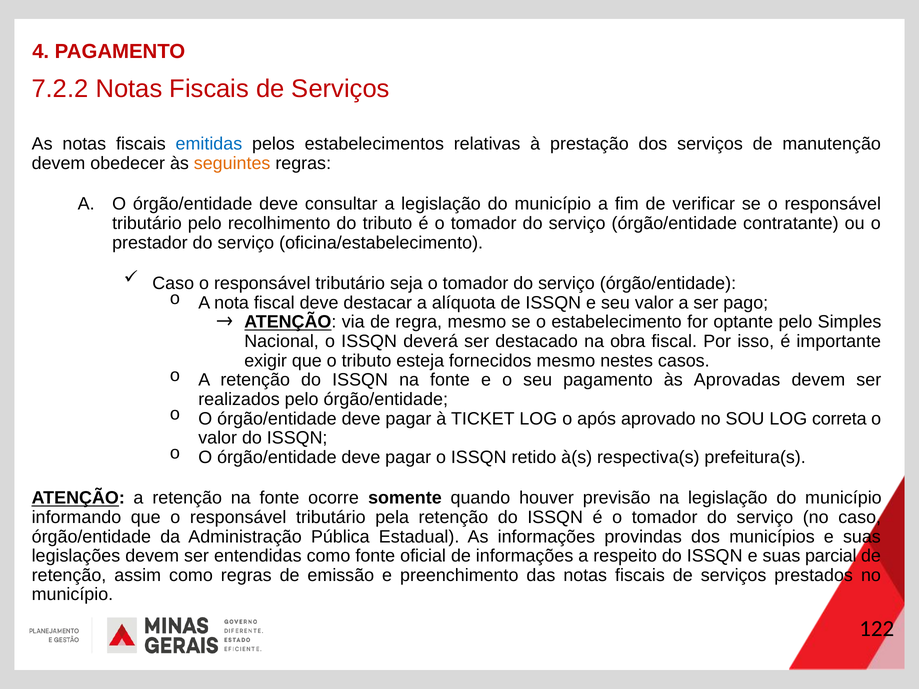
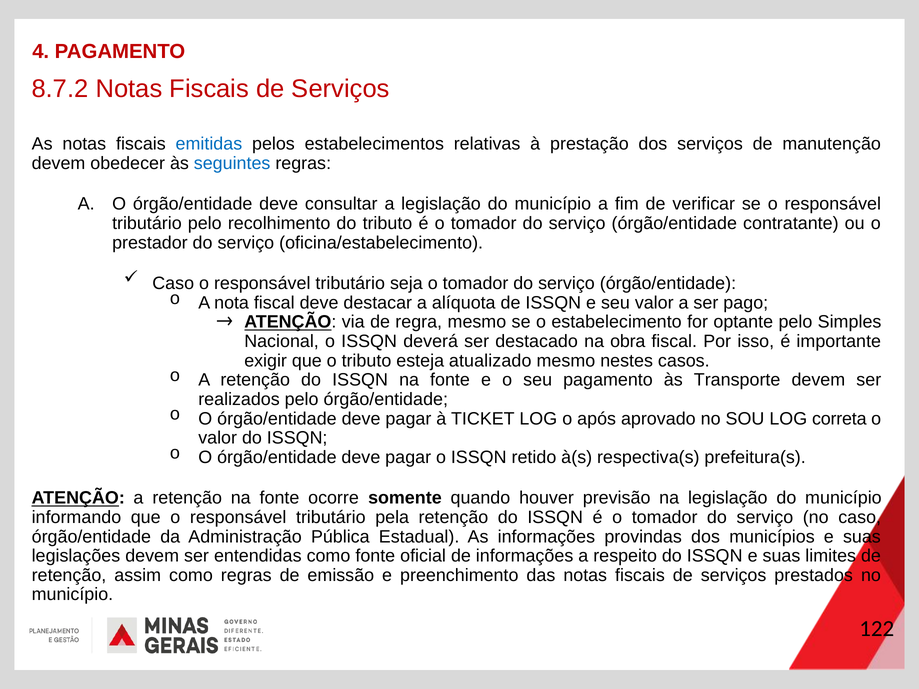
7.2.2: 7.2.2 -> 8.7.2 (60, 89)
seguintes colour: orange -> blue (232, 163)
fornecidos: fornecidos -> atualizado (490, 361)
Aprovadas: Aprovadas -> Transporte (737, 380)
parcial: parcial -> limites (831, 556)
